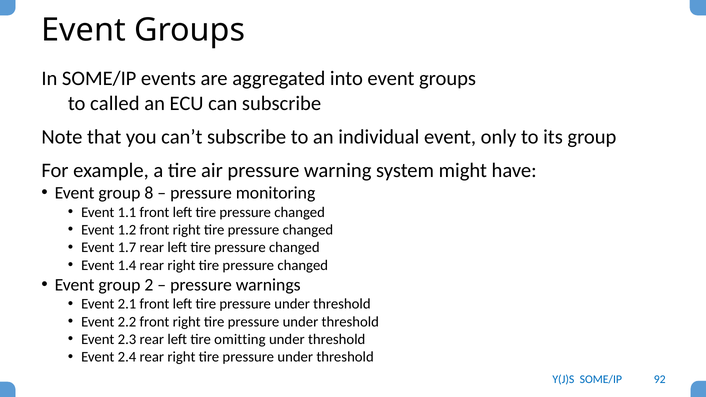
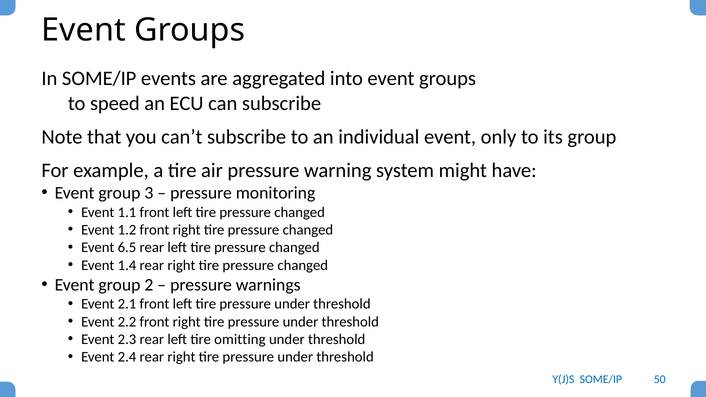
called: called -> speed (115, 103)
8: 8 -> 3 (149, 193)
1.7: 1.7 -> 6.5 (127, 248)
92: 92 -> 50 (660, 379)
